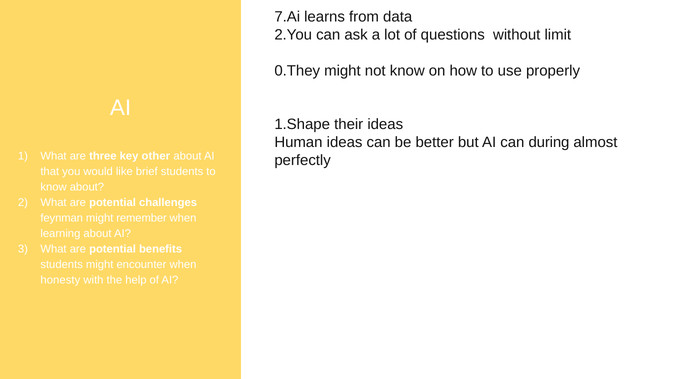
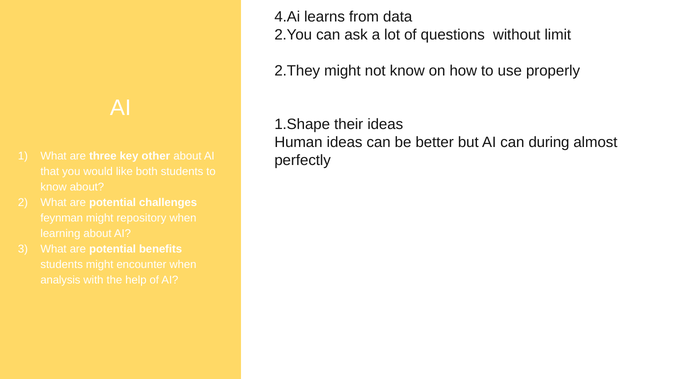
7.Ai: 7.Ai -> 4.Ai (287, 17)
0.They: 0.They -> 2.They (297, 71)
brief: brief -> both (147, 172)
remember: remember -> repository (141, 219)
honesty: honesty -> analysis (60, 281)
